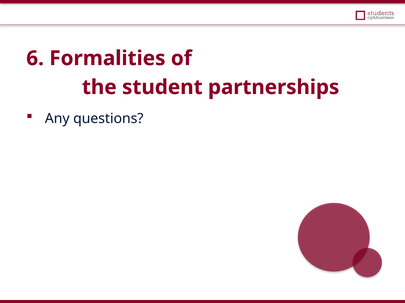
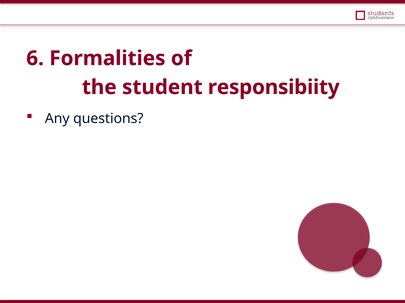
partnerships: partnerships -> responsibiity (274, 87)
